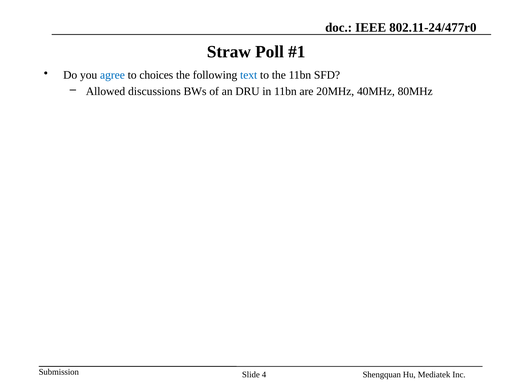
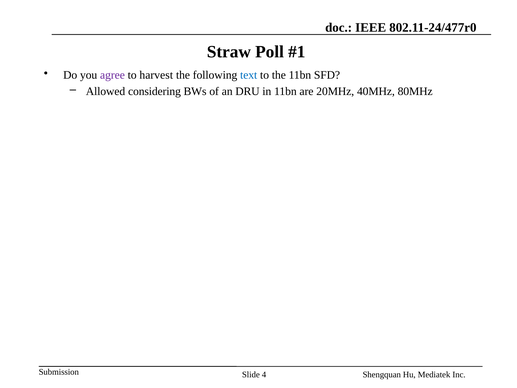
agree colour: blue -> purple (112, 75)
choices: choices -> harvest (156, 75)
discussions: discussions -> considering (154, 91)
